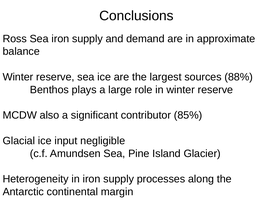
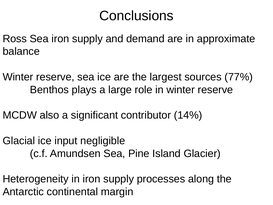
88%: 88% -> 77% (239, 77)
85%: 85% -> 14% (188, 115)
